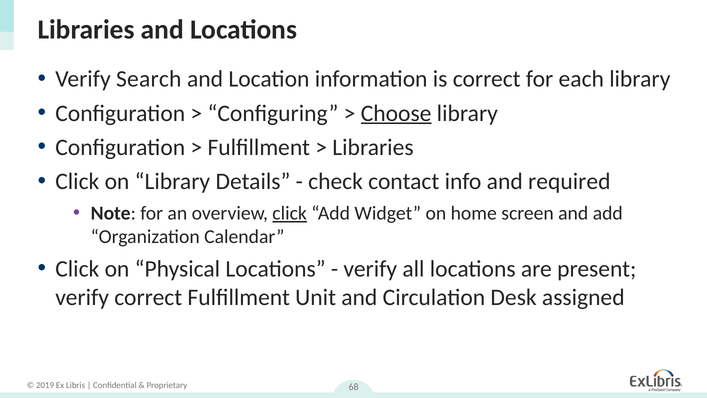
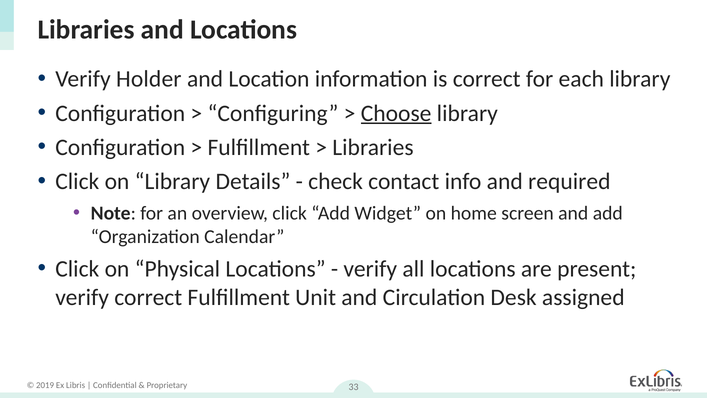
Search: Search -> Holder (149, 79)
click underline: present -> none (290, 213)
68: 68 -> 33 (354, 387)
